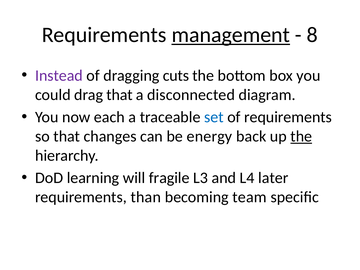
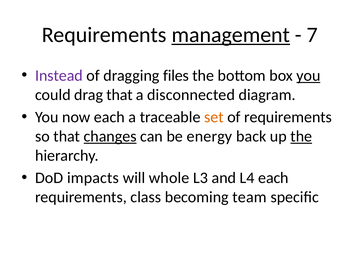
8: 8 -> 7 (312, 35)
cuts: cuts -> files (176, 76)
you underline: none -> present (308, 76)
set colour: blue -> orange (214, 117)
changes underline: none -> present (110, 136)
learning: learning -> impacts (93, 178)
fragile: fragile -> whole (169, 178)
L4 later: later -> each (273, 178)
than: than -> class (146, 197)
